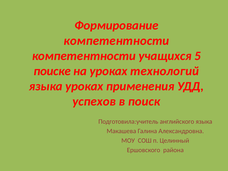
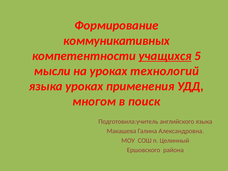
компетентности: компетентности -> коммуникативных (117, 41)
учащихся underline: none -> present (165, 56)
поиске: поиске -> мысли (52, 71)
успехов: успехов -> многом (94, 101)
